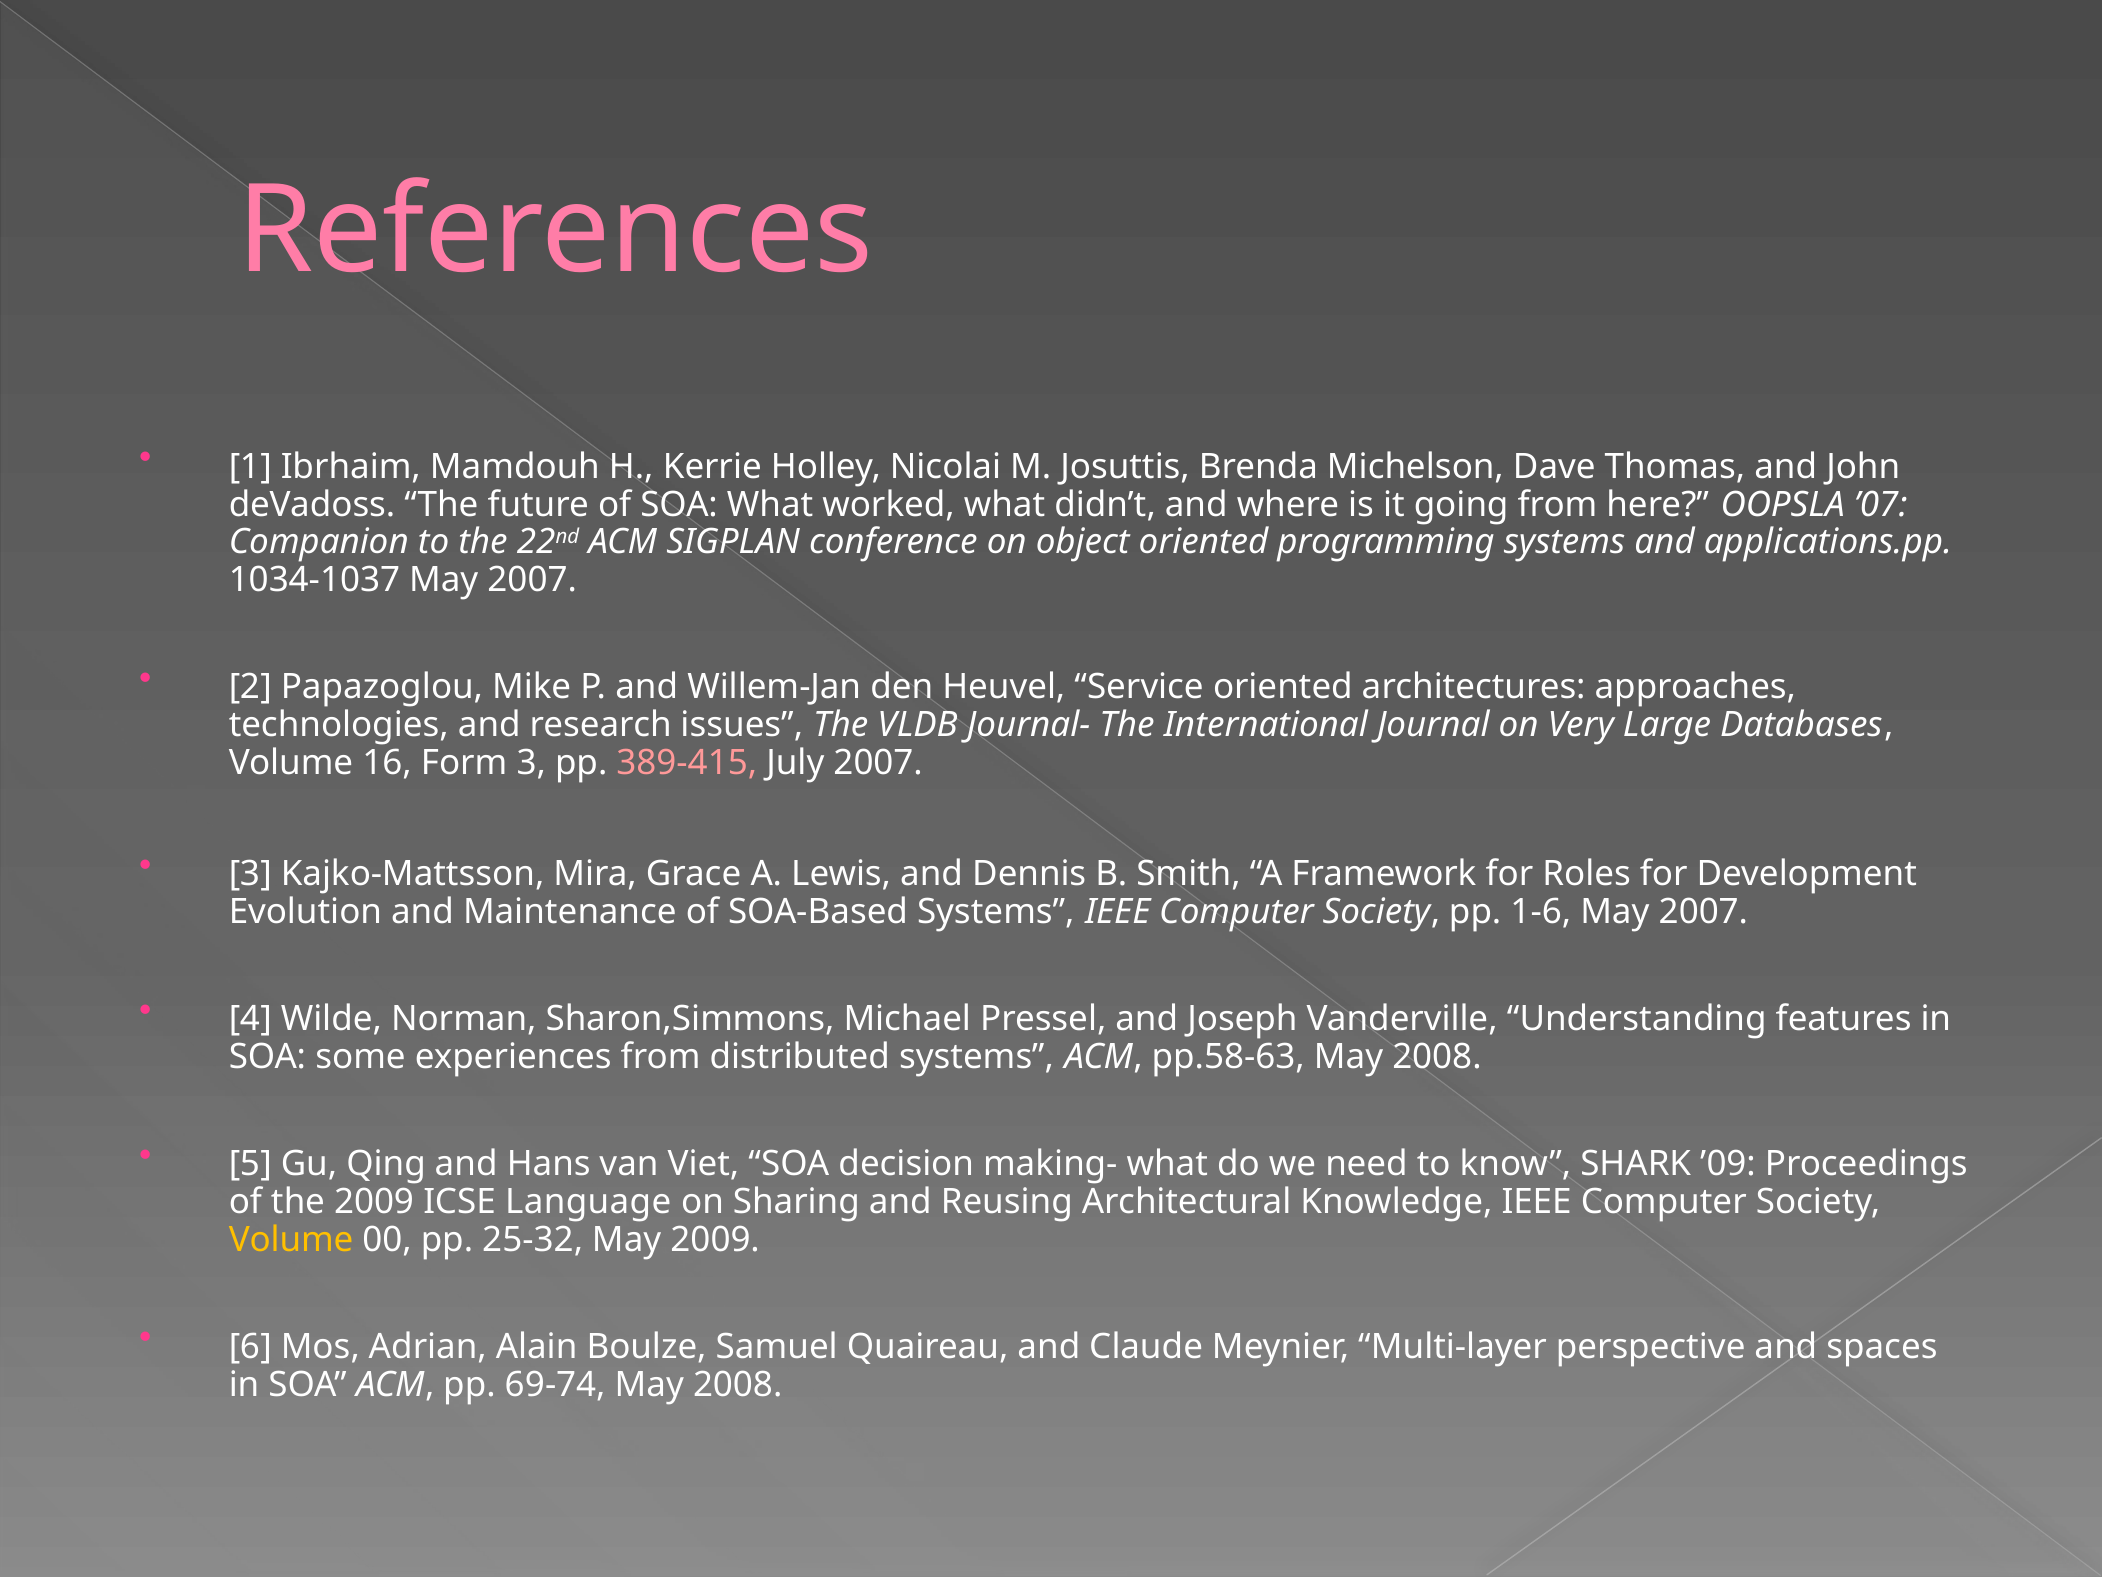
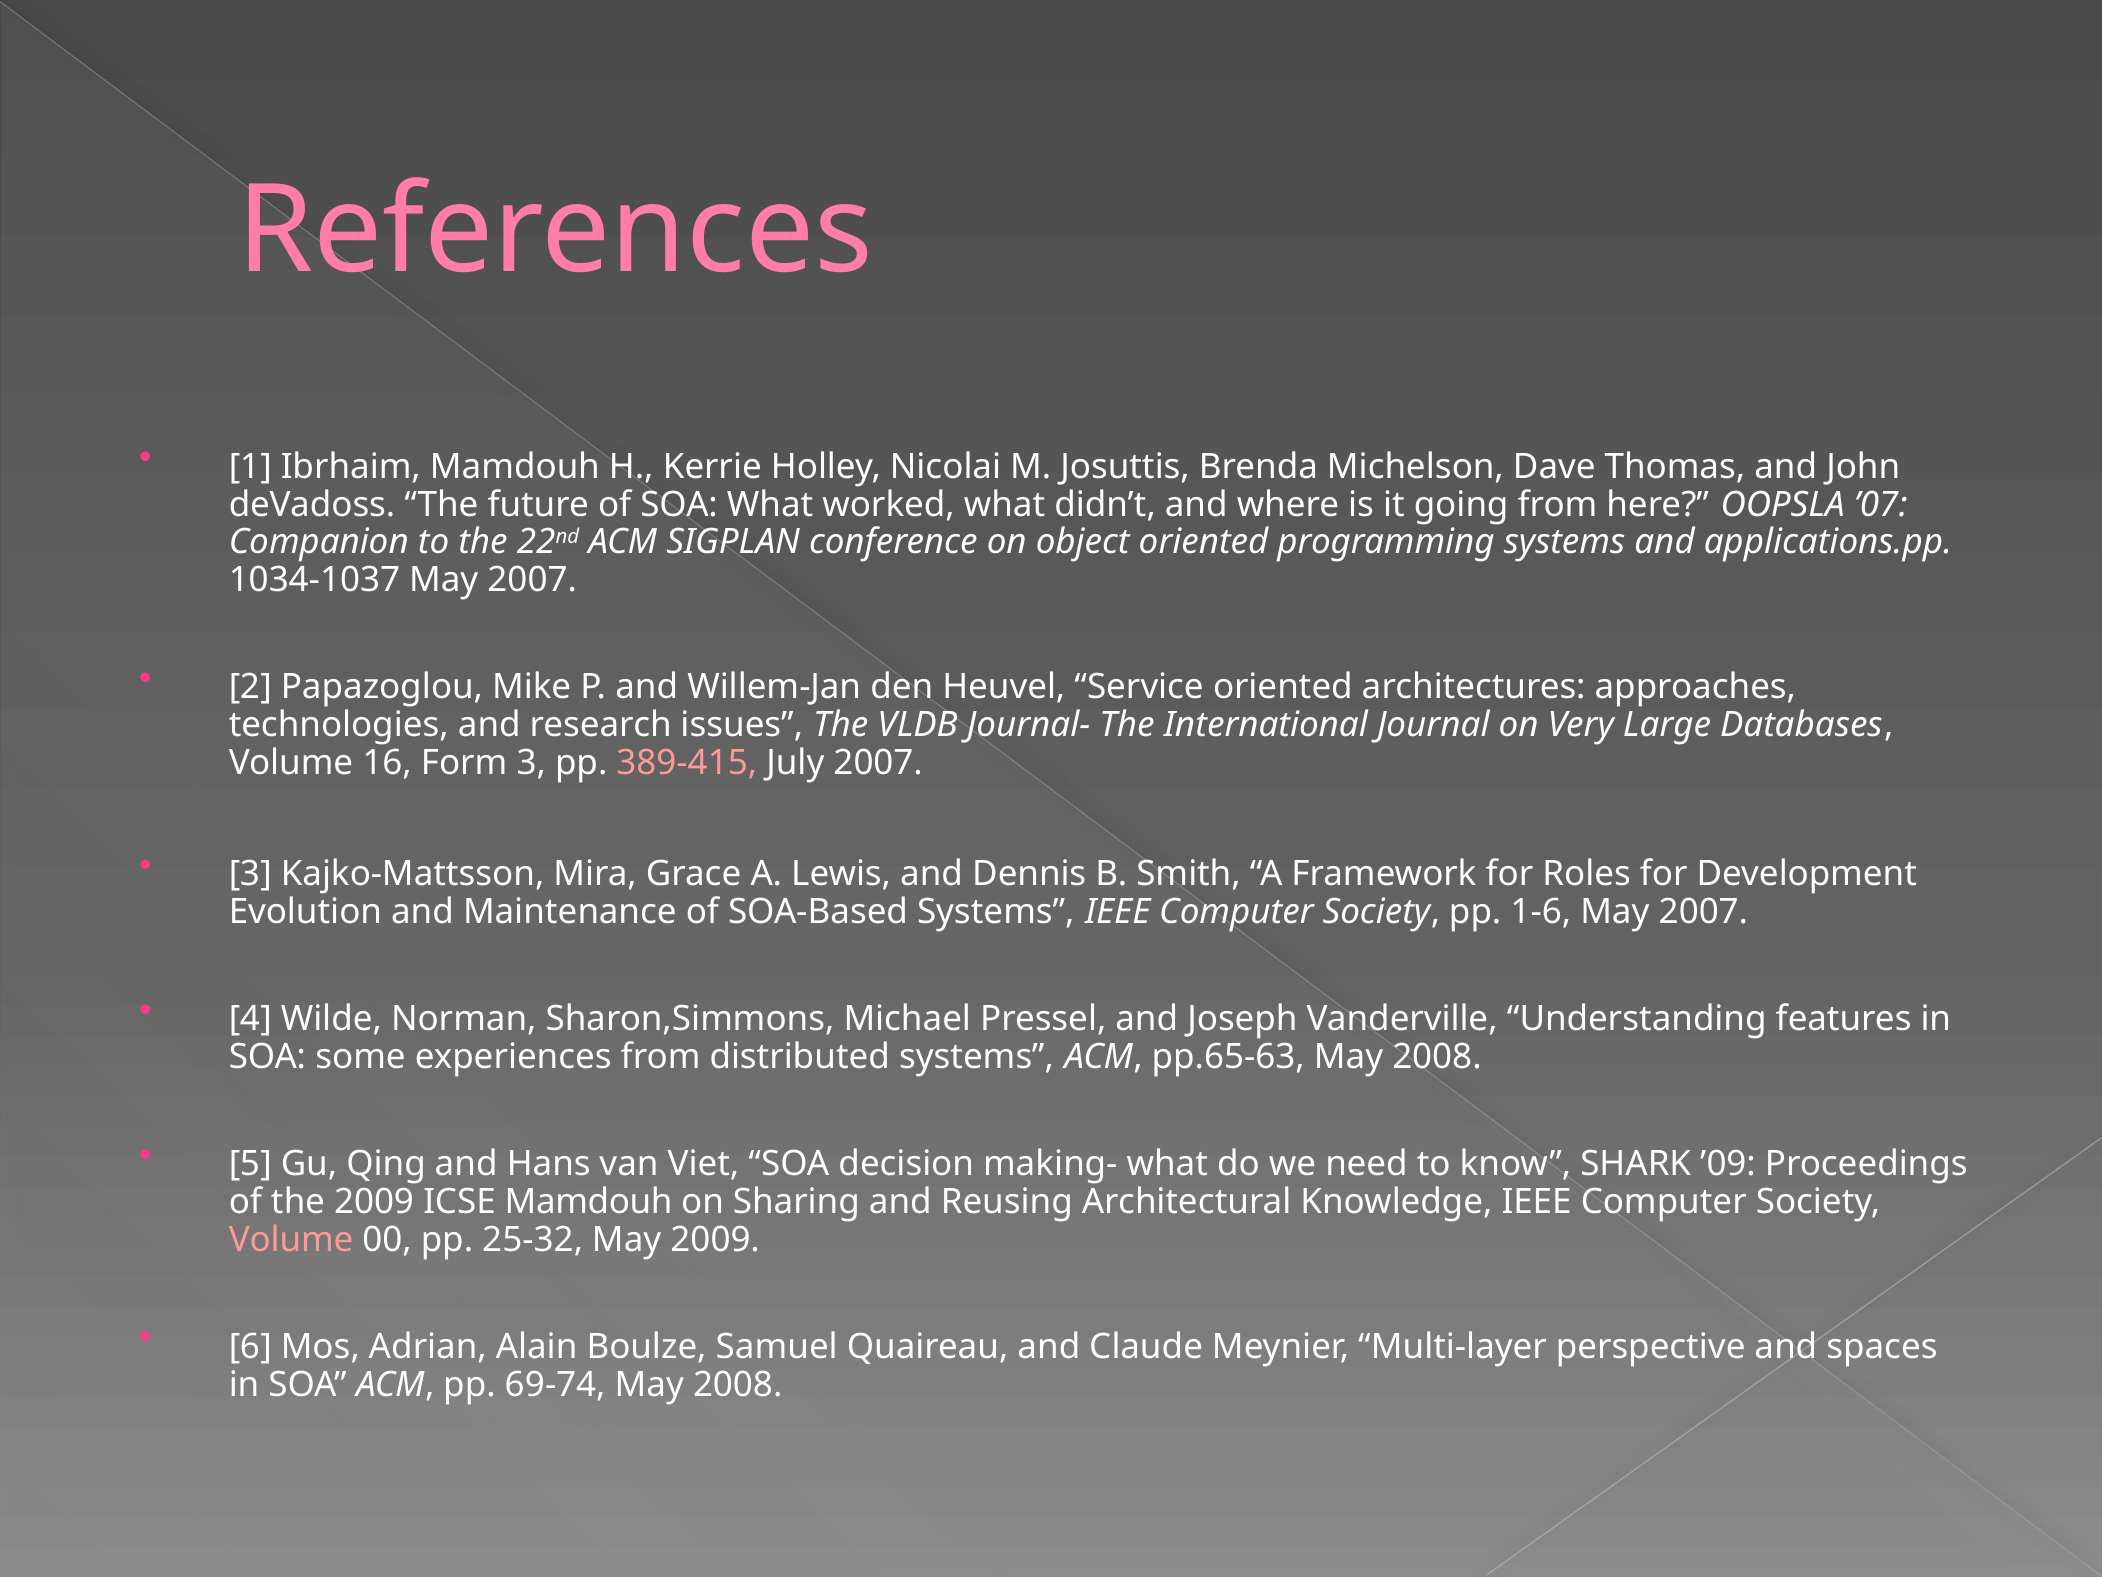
pp.58-63: pp.58-63 -> pp.65-63 (1228, 1057)
ICSE Language: Language -> Mamdouh (589, 1202)
Volume colour: yellow -> pink (291, 1240)
